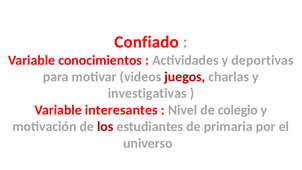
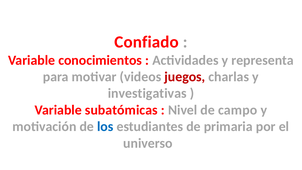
deportivas: deportivas -> representa (263, 60)
interesantes: interesantes -> subatómicas (121, 110)
colegio: colegio -> campo (238, 110)
los colour: red -> blue (105, 127)
